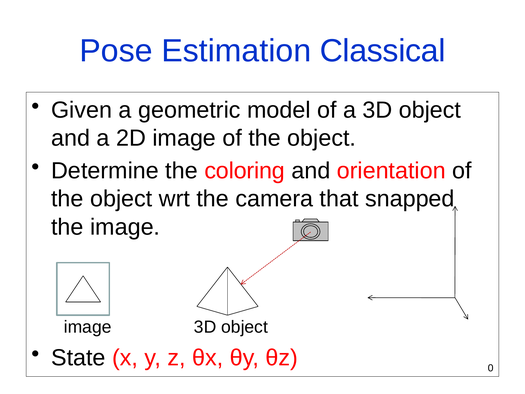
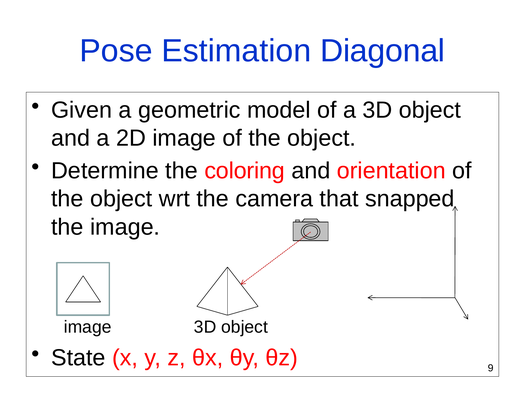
Classical: Classical -> Diagonal (383, 51)
0: 0 -> 9 (491, 368)
